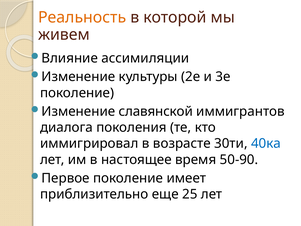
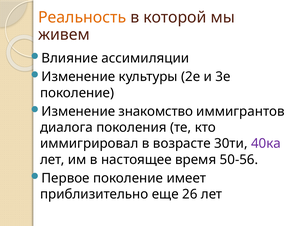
славянской: славянской -> знакомство (156, 111)
40ка colour: blue -> purple (266, 143)
50-90: 50-90 -> 50-56 (239, 159)
25: 25 -> 26 (190, 194)
